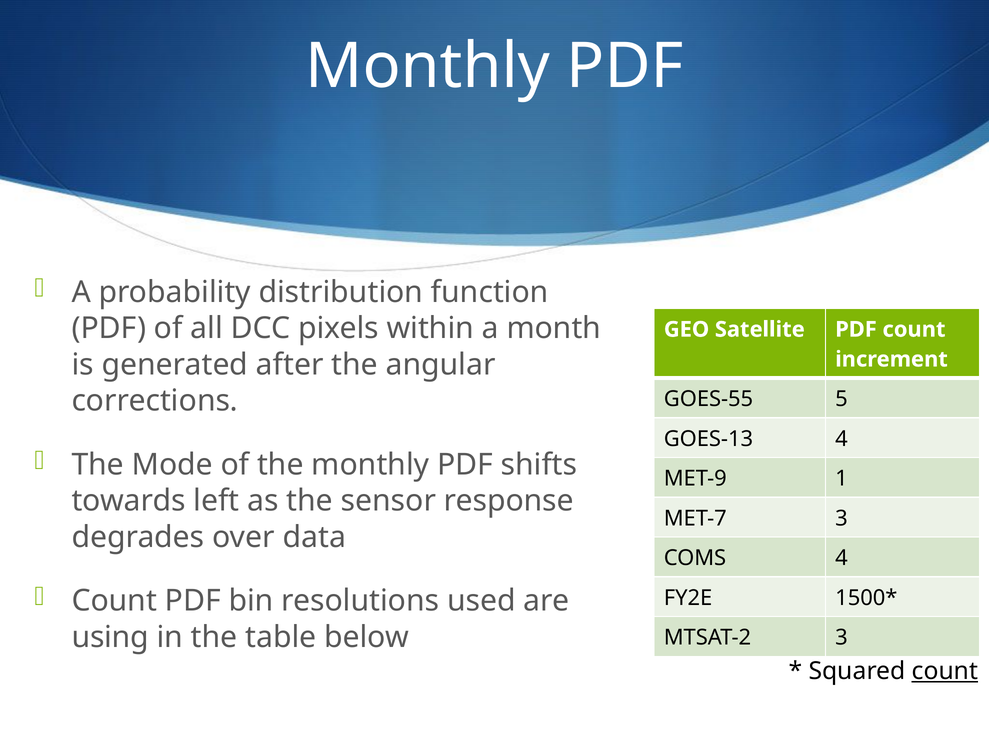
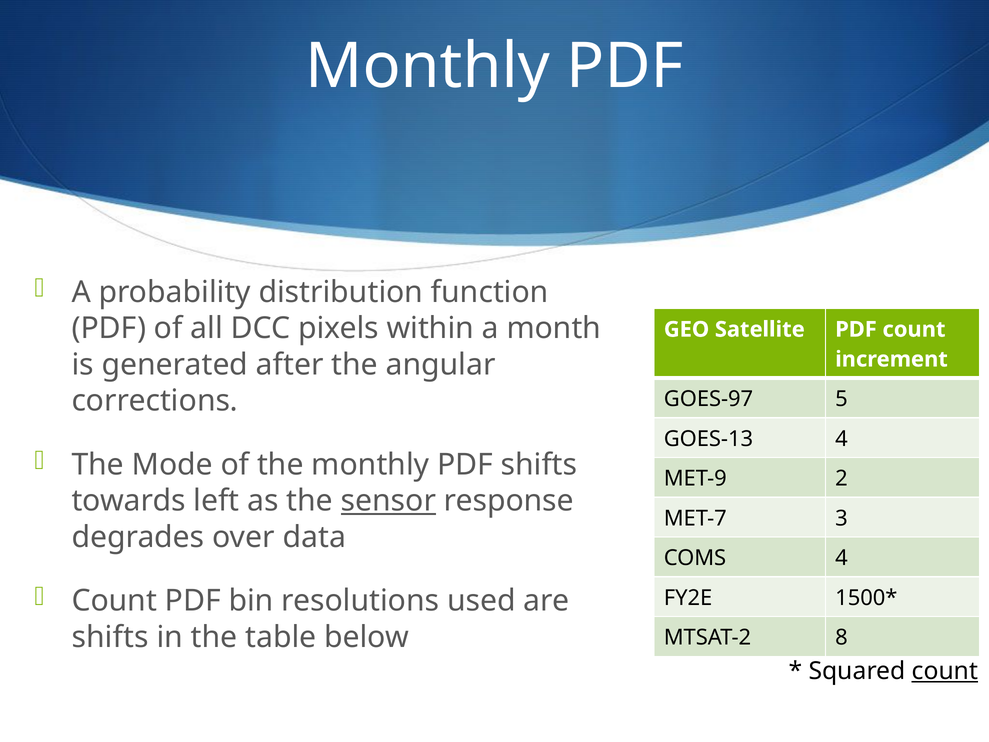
GOES-55: GOES-55 -> GOES-97 (709, 399)
1: 1 -> 2 (842, 478)
sensor underline: none -> present (388, 501)
using: using -> shifts (110, 637)
MTSAT-2 3: 3 -> 8 (842, 637)
